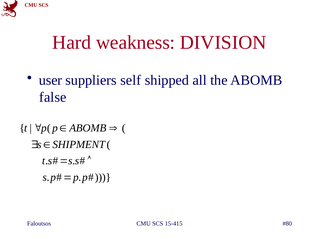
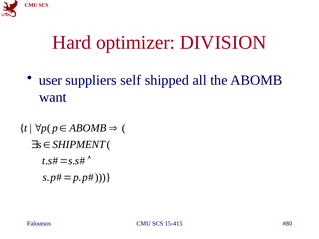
weakness: weakness -> optimizer (136, 43)
false: false -> want (53, 97)
